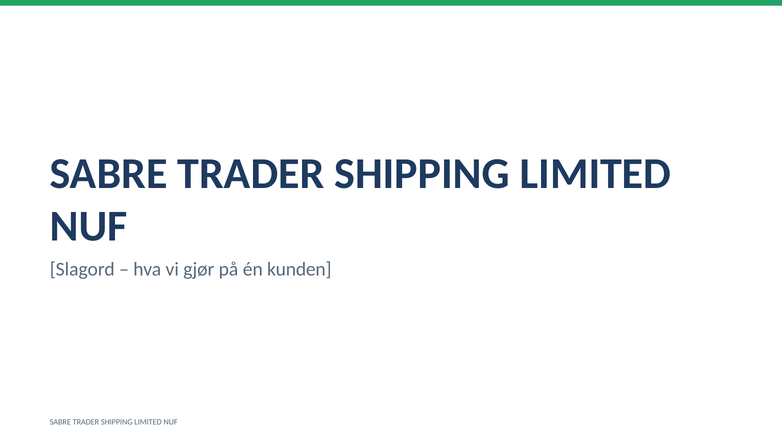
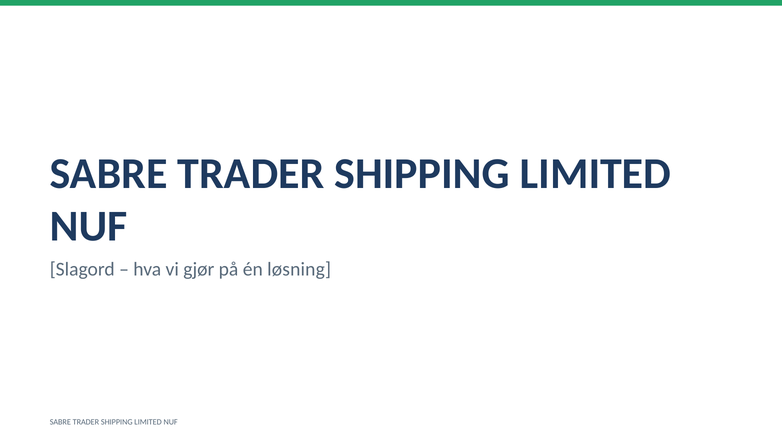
kunden: kunden -> løsning (299, 269)
